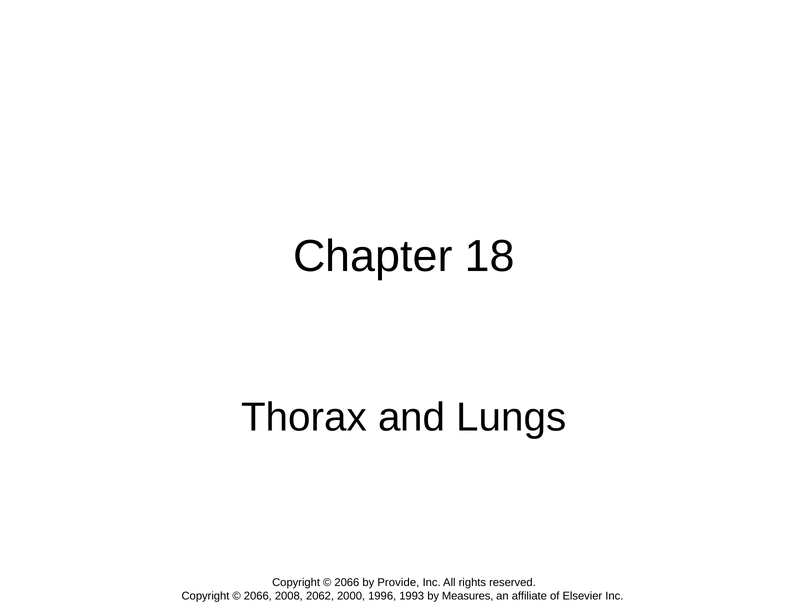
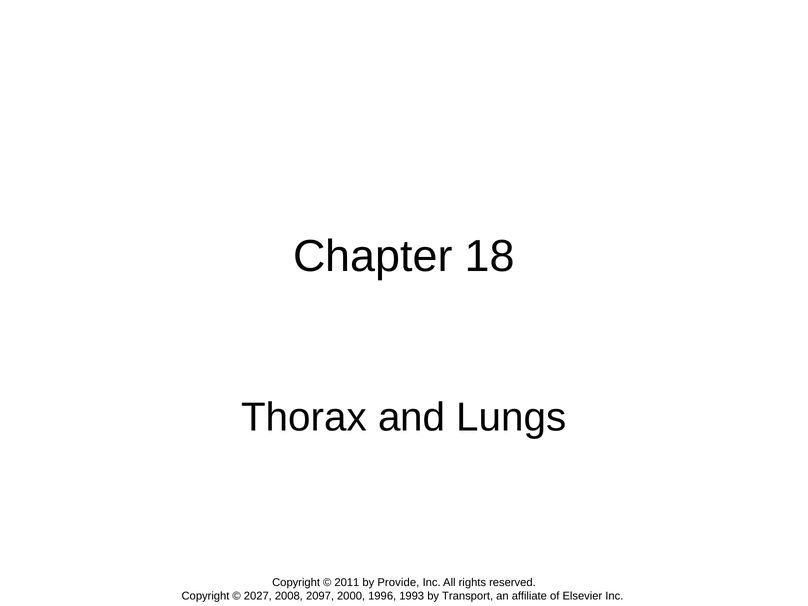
2066: 2066 -> 2011 (347, 583)
2066: 2066 -> 2027 (258, 596)
2062: 2062 -> 2097 (320, 596)
Measures: Measures -> Transport (468, 596)
